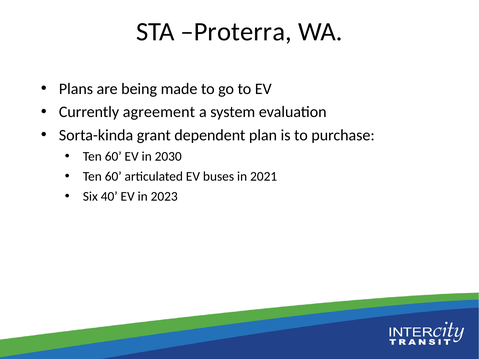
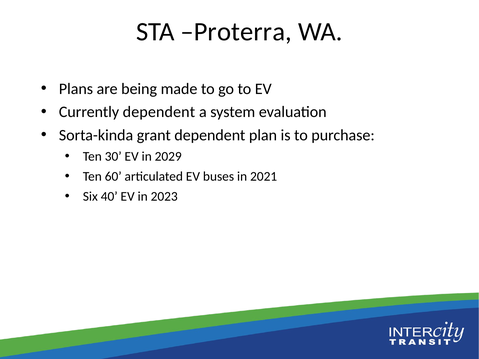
Currently agreement: agreement -> dependent (159, 112)
60: 60 -> 30 (113, 157)
2030: 2030 -> 2029 (168, 157)
